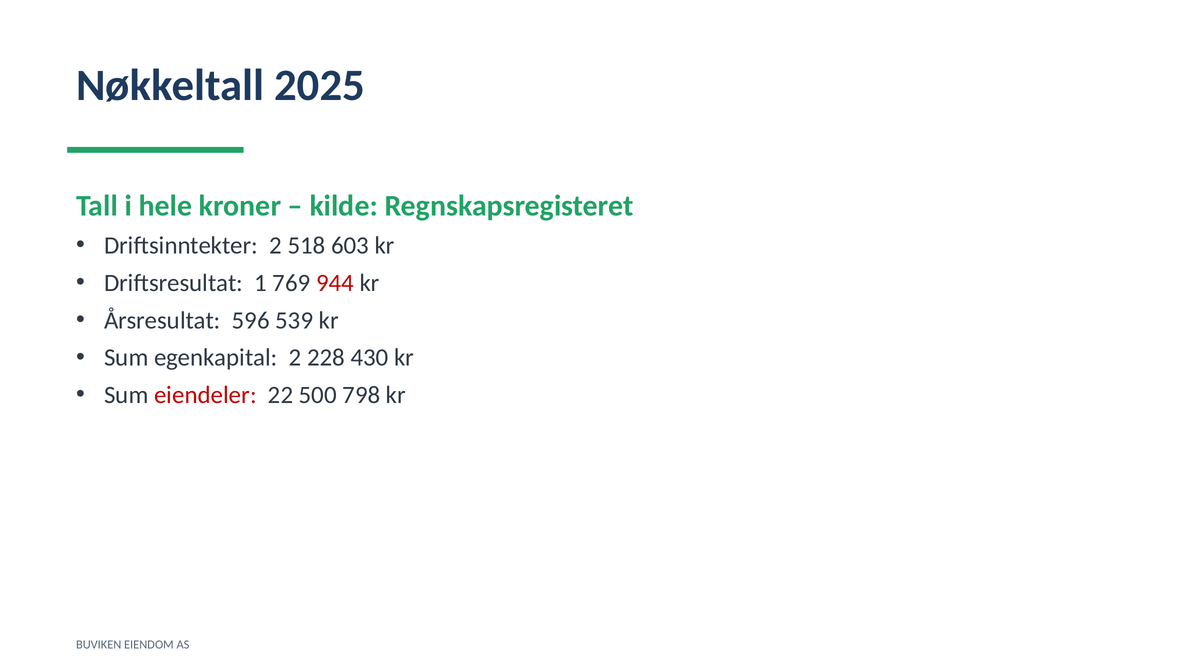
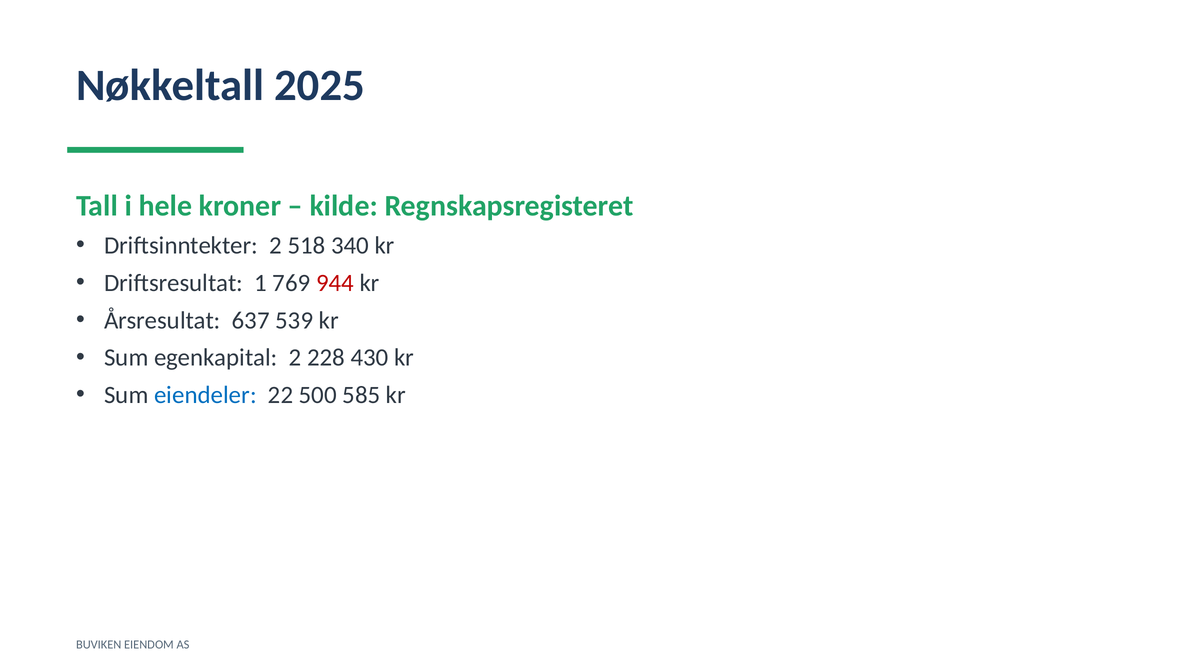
603: 603 -> 340 (350, 246)
596: 596 -> 637 (251, 320)
eiendeler colour: red -> blue (205, 395)
798: 798 -> 585 (361, 395)
